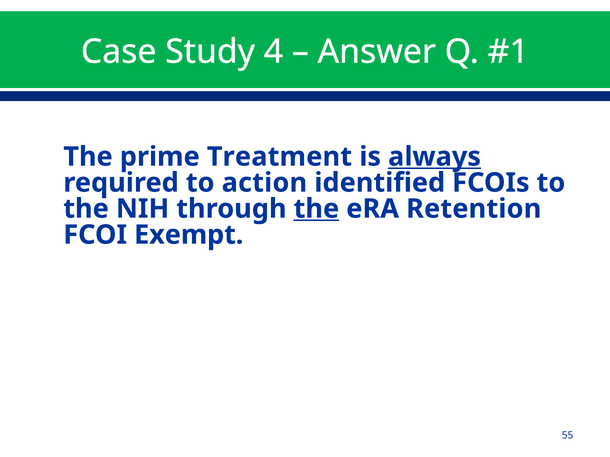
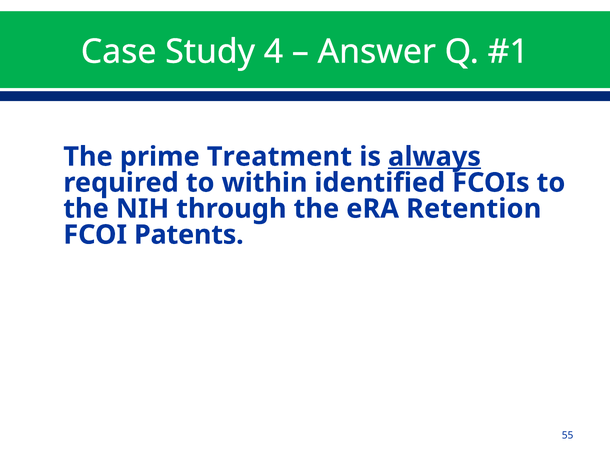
action: action -> within (265, 183)
the underline: present -> none (316, 209)
Exempt: Exempt -> Patents (189, 235)
